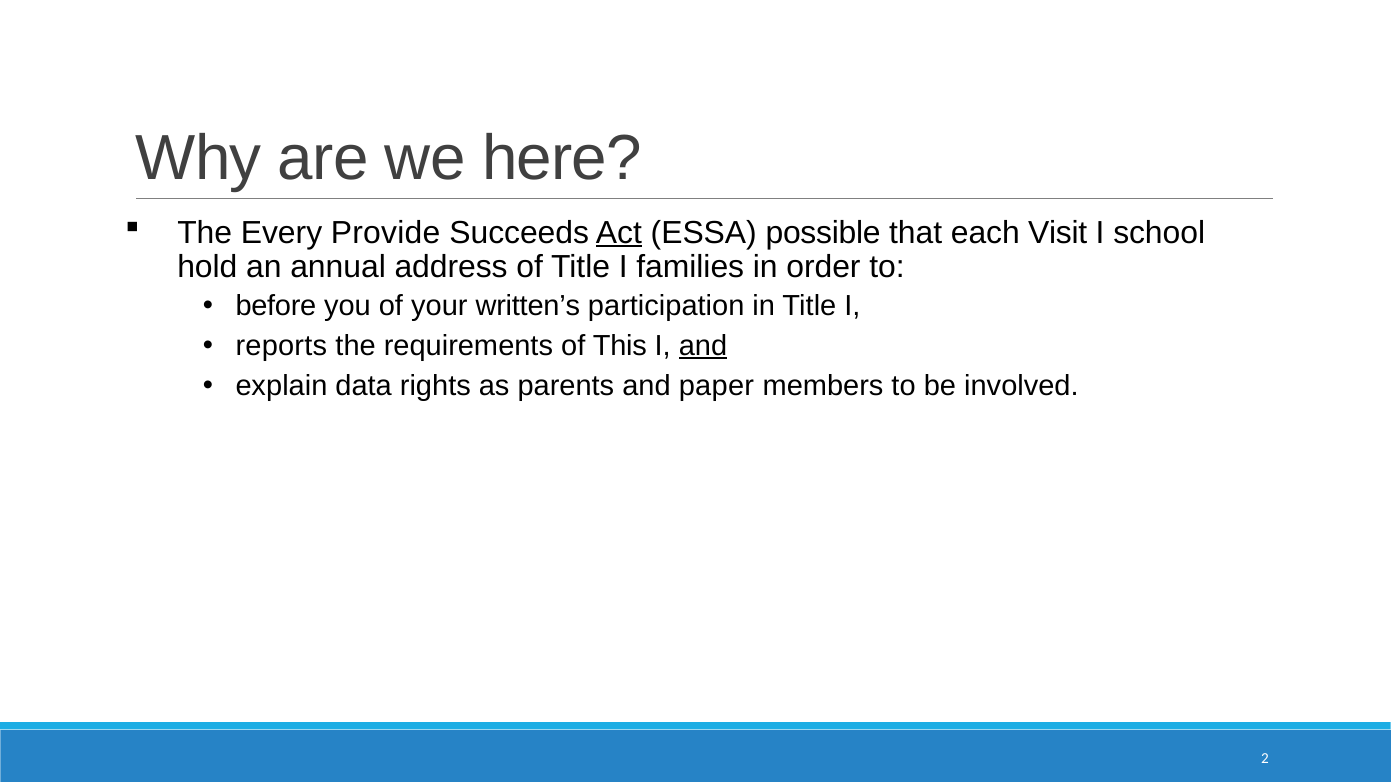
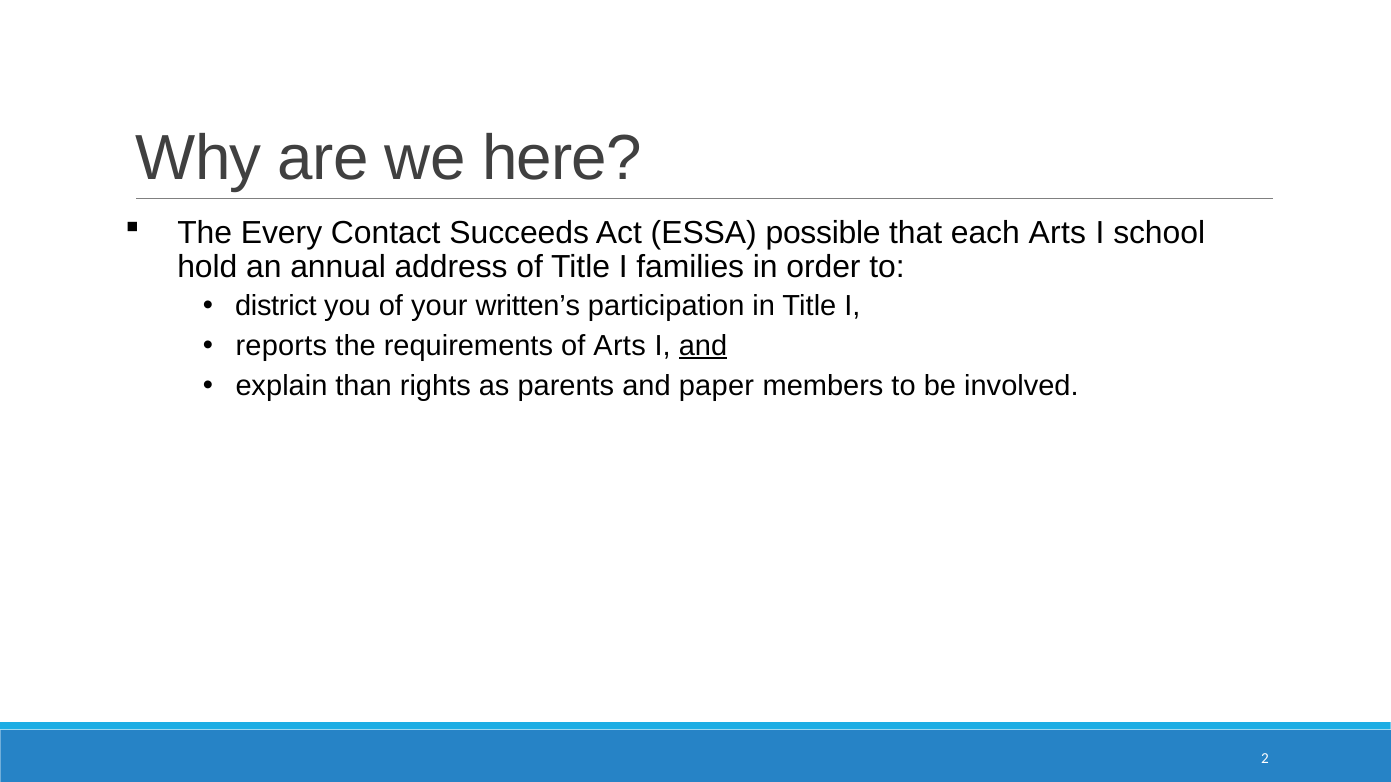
Provide: Provide -> Contact (386, 233)
Act underline: present -> none (619, 233)
each Visit: Visit -> Arts (1057, 233)
before: before -> district (276, 306)
of This: This -> Arts (620, 346)
data: data -> than (364, 386)
